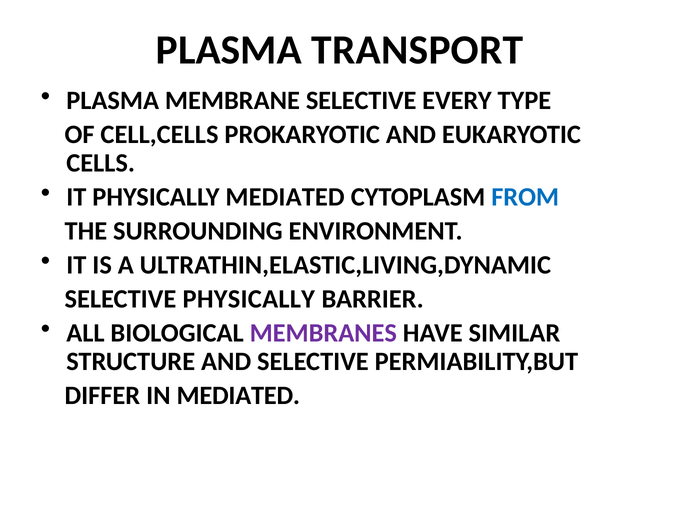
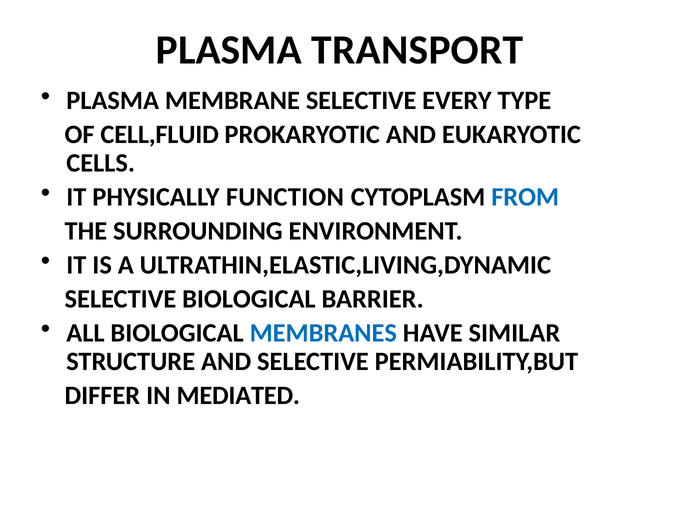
CELL,CELLS: CELL,CELLS -> CELL,FLUID (160, 134)
PHYSICALLY MEDIATED: MEDIATED -> FUNCTION (285, 197)
SELECTIVE PHYSICALLY: PHYSICALLY -> BIOLOGICAL (249, 299)
MEMBRANES colour: purple -> blue (323, 333)
